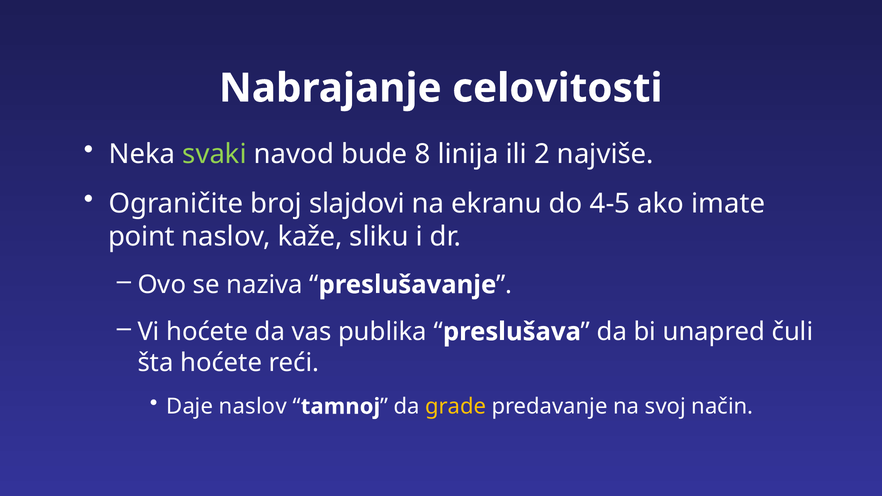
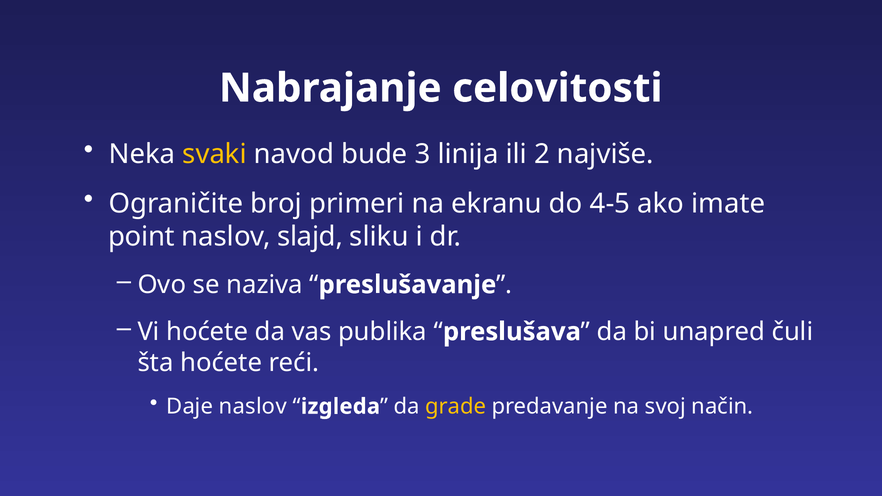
svaki colour: light green -> yellow (215, 154)
8: 8 -> 3 (423, 154)
slajdovi: slajdovi -> primeri (357, 204)
kaže: kaže -> slajd (310, 237)
tamnoj: tamnoj -> izgleda (340, 407)
